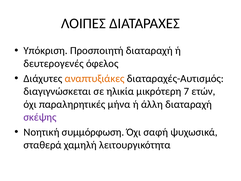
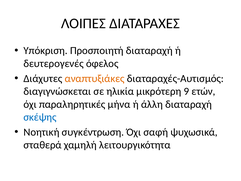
7: 7 -> 9 (186, 91)
σκέψης colour: purple -> blue (40, 117)
συμμόρφωση: συμμόρφωση -> συγκέντρωση (93, 132)
